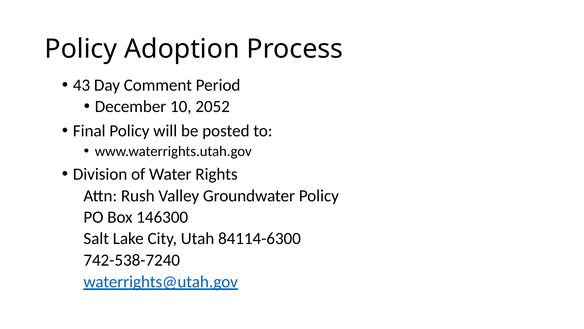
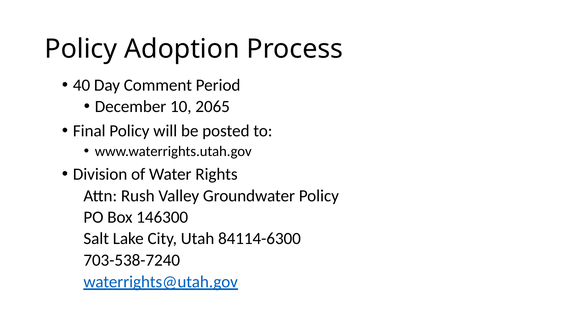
43: 43 -> 40 (82, 85)
2052: 2052 -> 2065 (213, 106)
742-538-7240: 742-538-7240 -> 703-538-7240 (132, 260)
